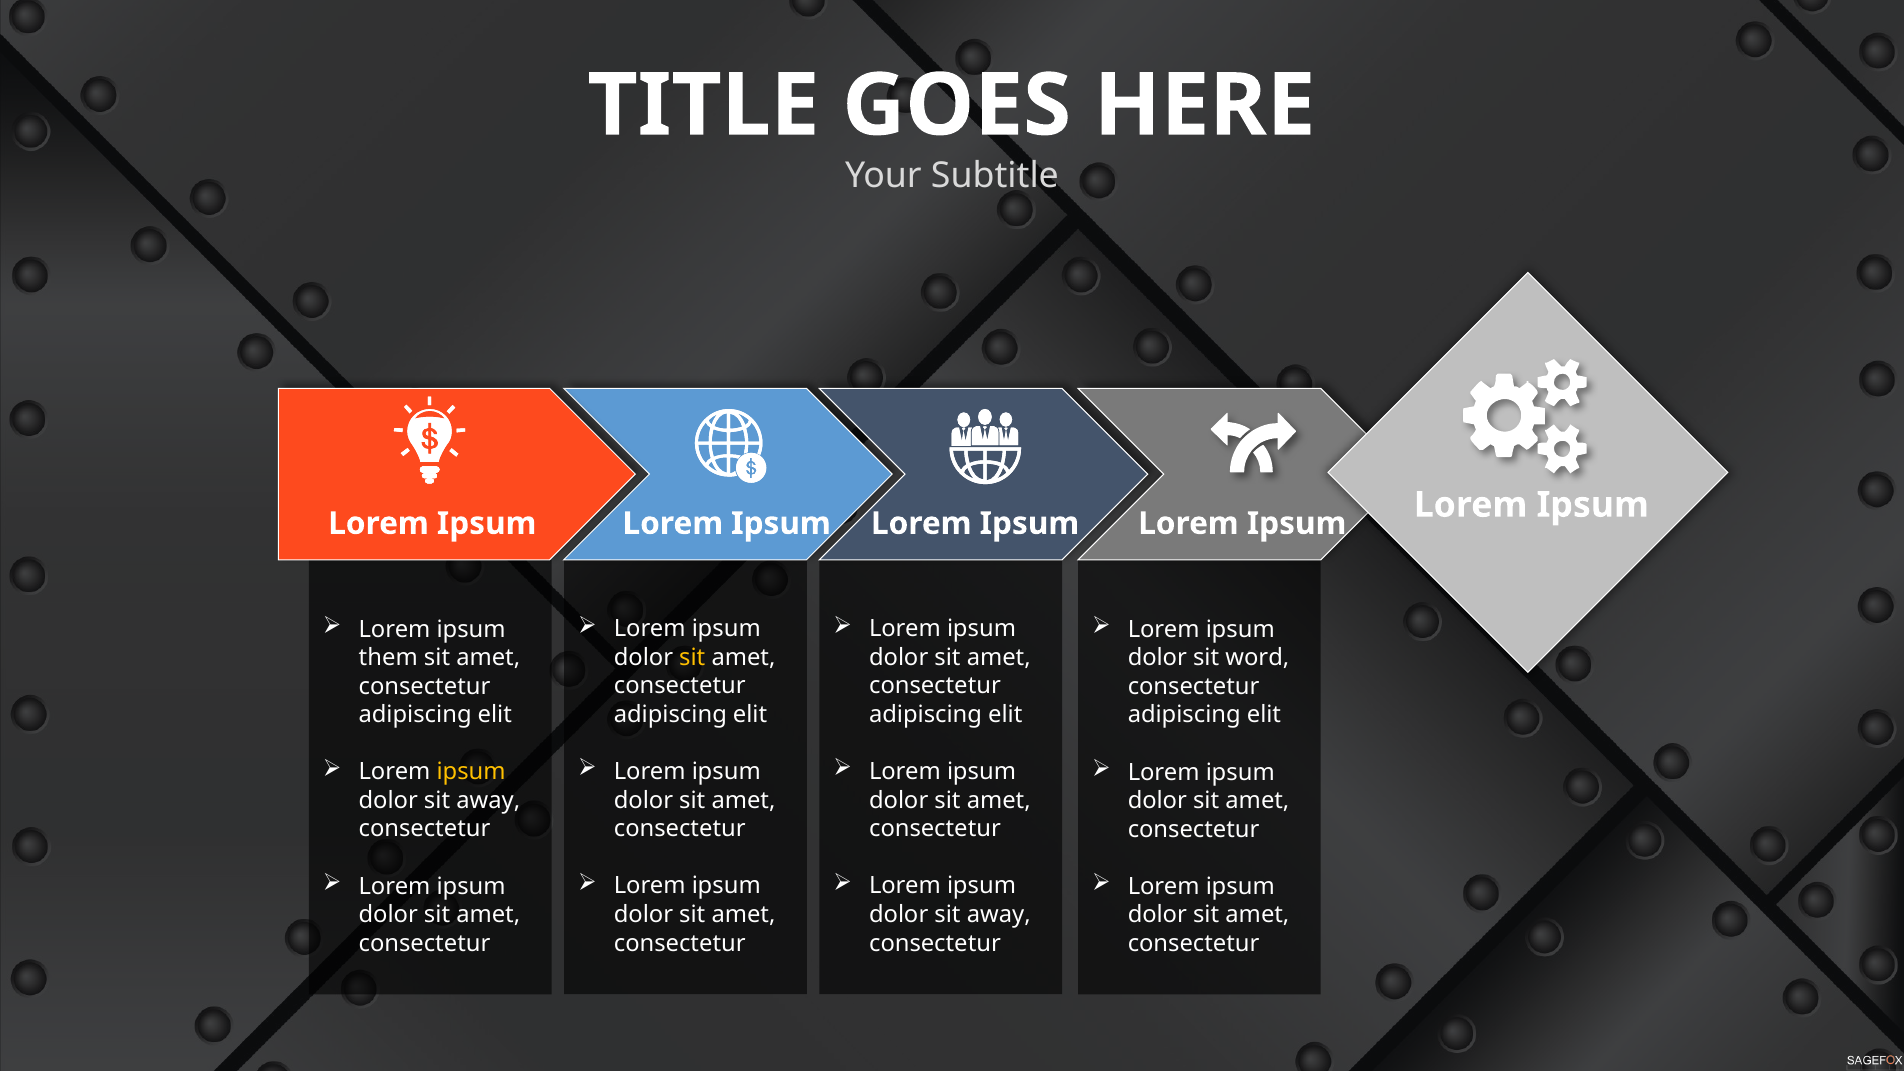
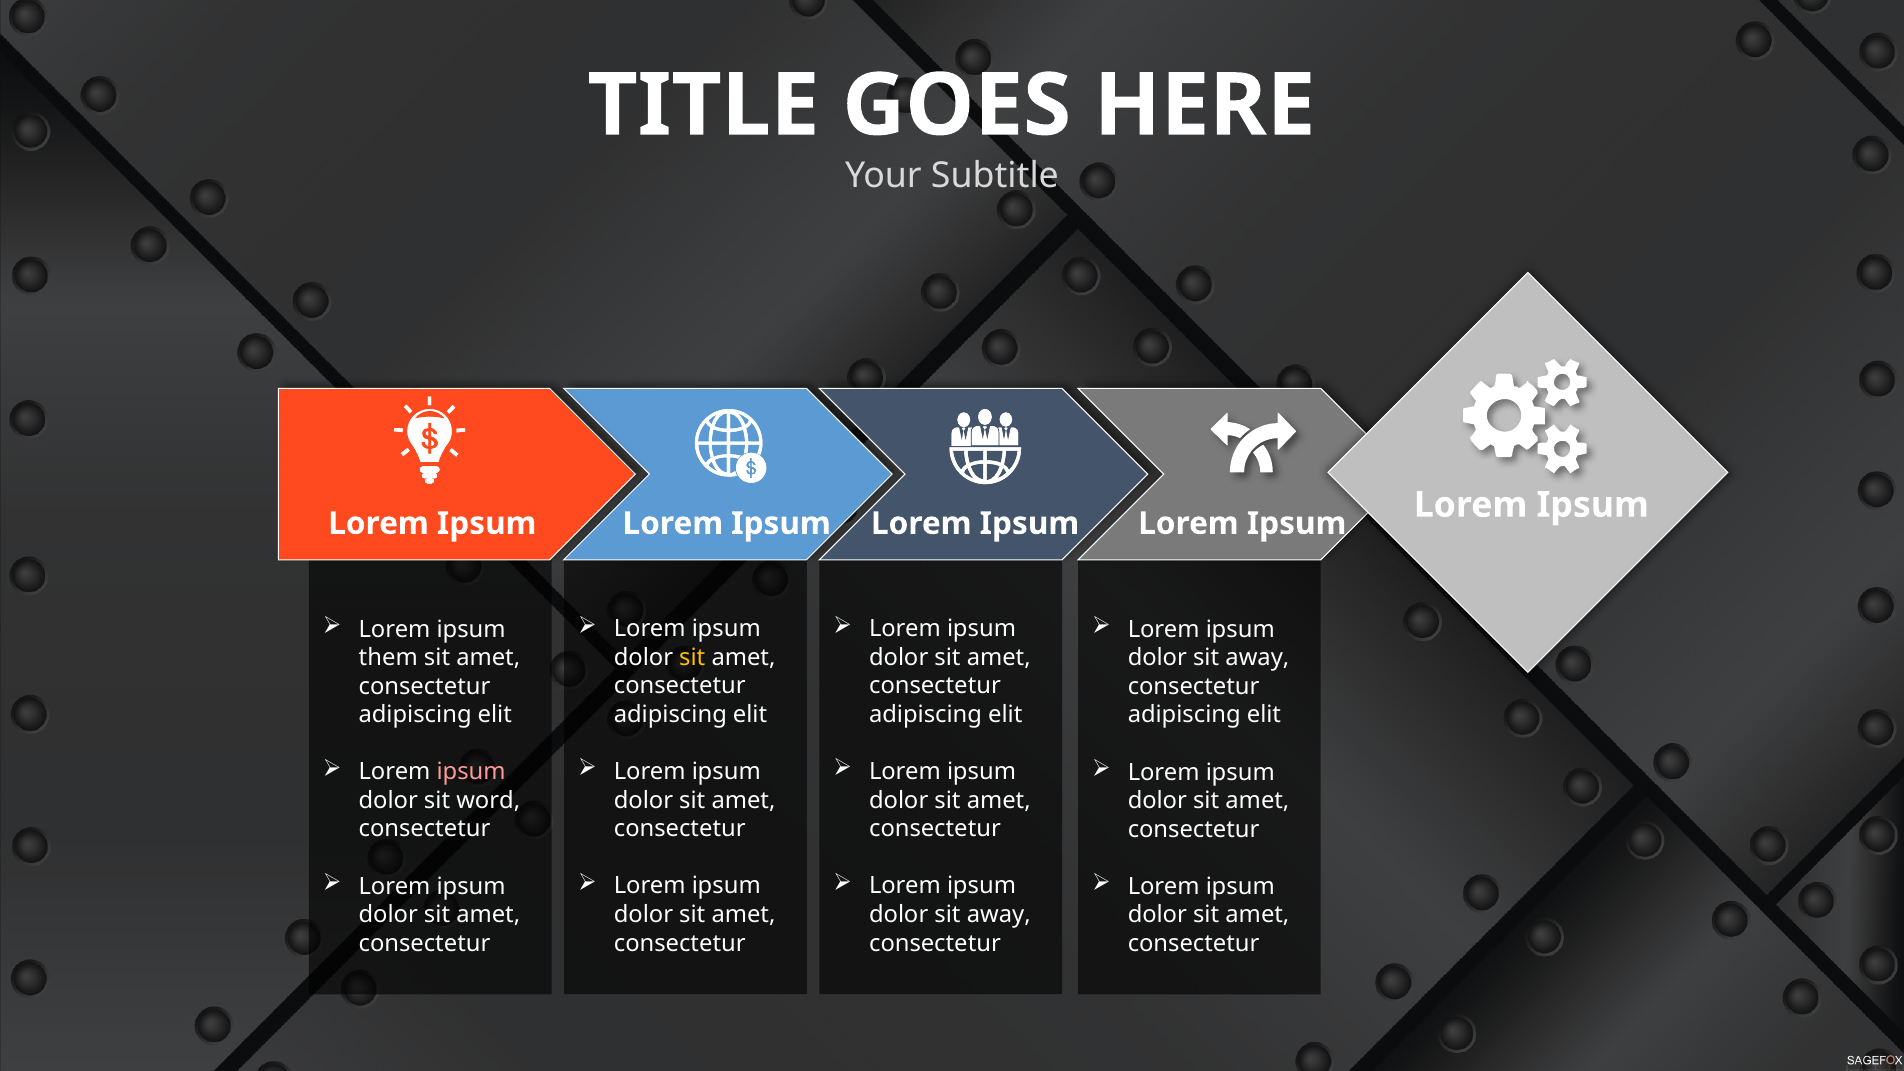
word: word -> away (1257, 658)
ipsum colour: yellow -> pink (471, 772)
away: away -> word (488, 801)
